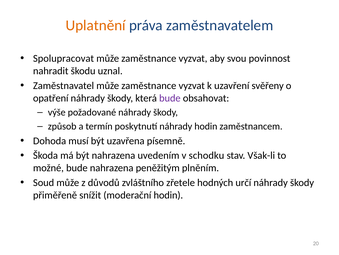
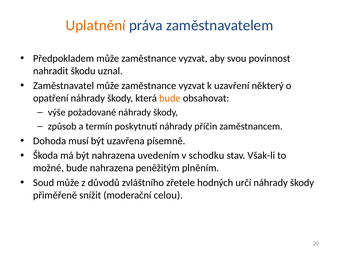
Spolupracovat: Spolupracovat -> Předpokladem (64, 58)
svěřeny: svěřeny -> některý (268, 85)
bude colour: purple -> orange (170, 98)
náhrady hodin: hodin -> příčin (206, 126)
moderační hodin: hodin -> celou (168, 195)
